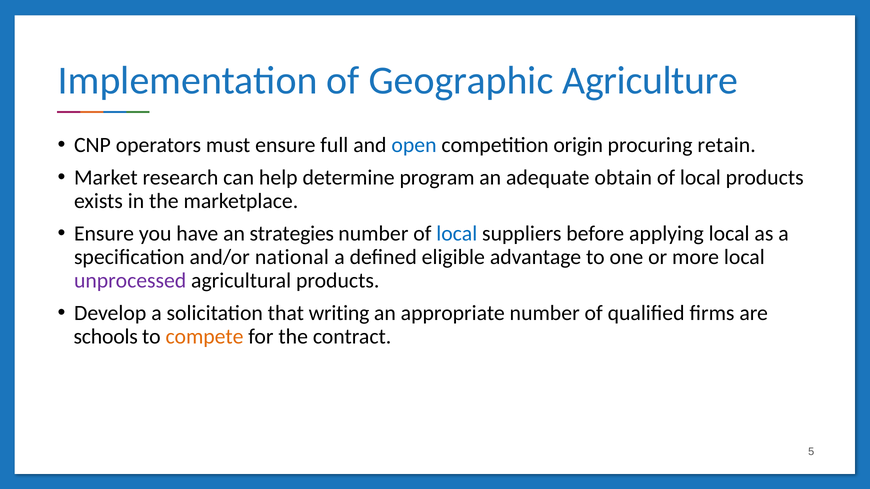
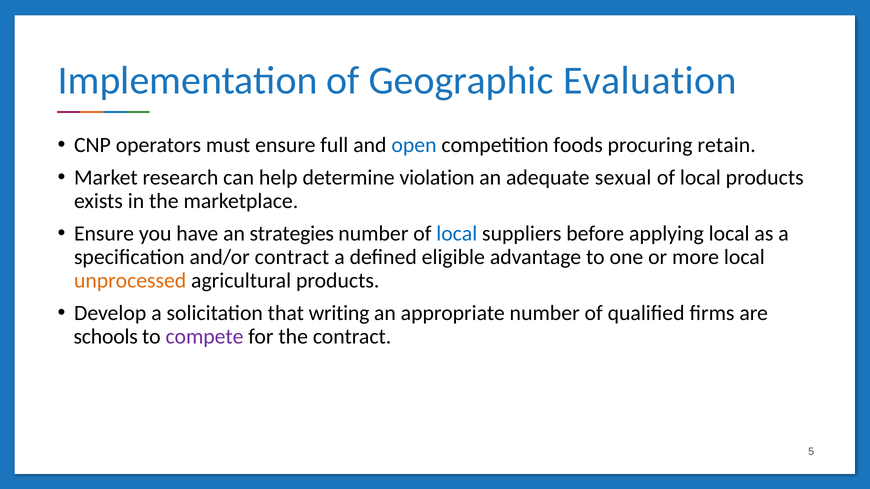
Agriculture: Agriculture -> Evaluation (650, 81)
origin: origin -> foods (578, 145)
program: program -> violation (437, 178)
obtain: obtain -> sexual (623, 178)
and/or national: national -> contract (292, 257)
unprocessed colour: purple -> orange (130, 281)
compete colour: orange -> purple (204, 337)
